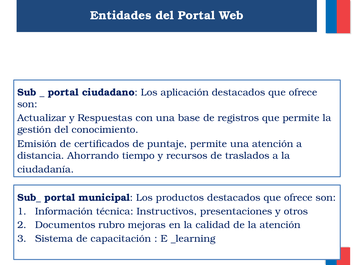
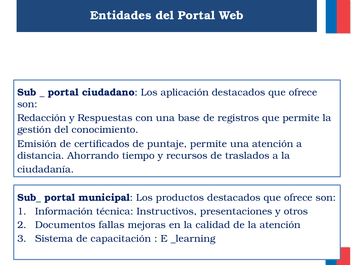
Actualizar: Actualizar -> Redacción (42, 118)
rubro: rubro -> fallas (112, 225)
